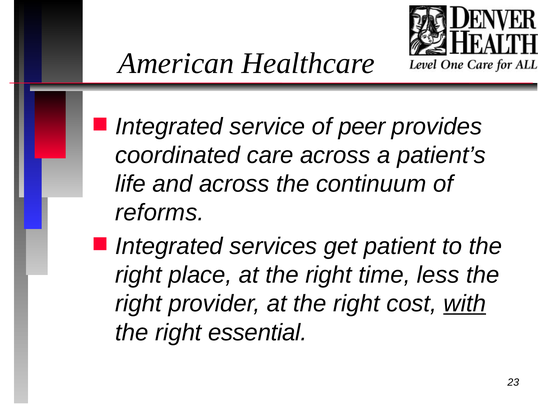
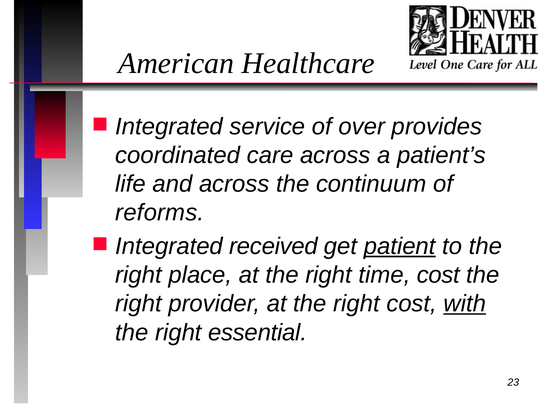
peer: peer -> over (362, 126)
services: services -> received (274, 246)
patient underline: none -> present (400, 246)
time less: less -> cost (438, 275)
